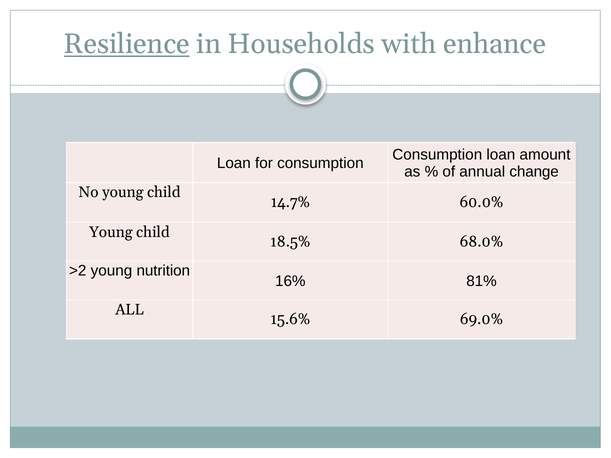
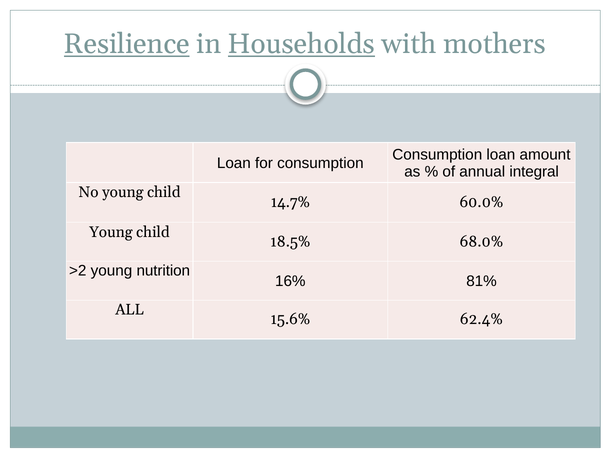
Households underline: none -> present (301, 44)
enhance: enhance -> mothers (495, 44)
change: change -> integral (534, 172)
69.0%: 69.0% -> 62.4% (481, 320)
